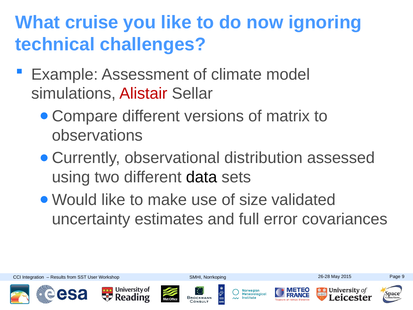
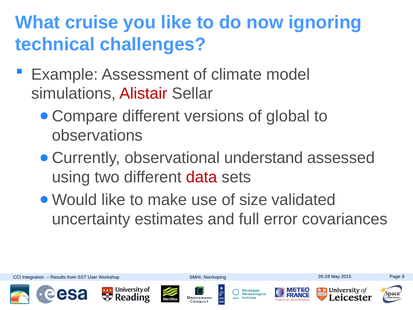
matrix: matrix -> global (288, 116)
distribution: distribution -> understand (264, 158)
data colour: black -> red (202, 177)
